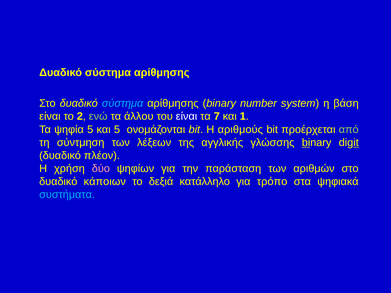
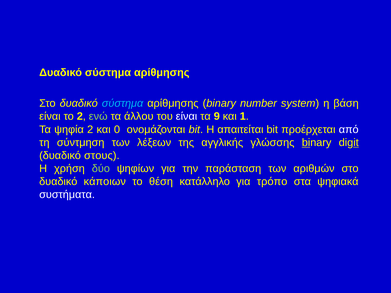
7: 7 -> 9 (217, 117)
ψηφία 5: 5 -> 2 (90, 130)
και 5: 5 -> 0 (117, 130)
αριθμούς: αριθμούς -> απαιτείται (240, 130)
από colour: light green -> white (349, 130)
πλέον: πλέον -> στους (102, 156)
δύο colour: pink -> light green (101, 169)
δεξιά: δεξιά -> θέση (161, 182)
συστήματα colour: light blue -> white (67, 195)
